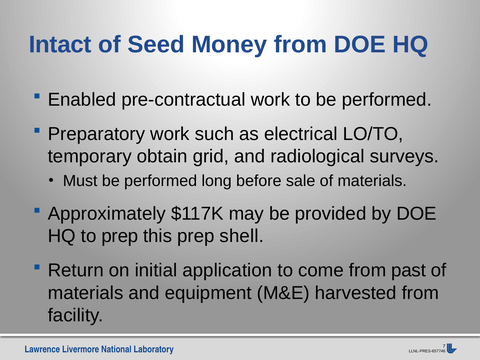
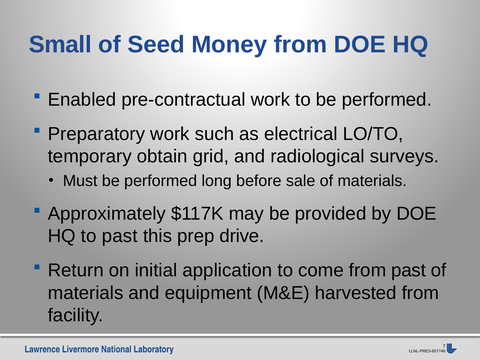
Intact: Intact -> Small (60, 45)
to prep: prep -> past (120, 236)
shell: shell -> drive (242, 236)
